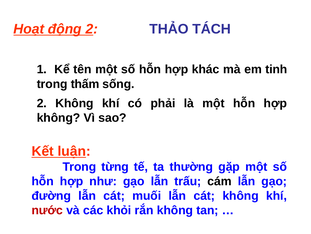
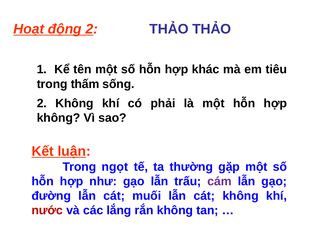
THẢO TÁCH: TÁCH -> THẢO (212, 29)
tinh: tinh -> tiêu (276, 69)
từng: từng -> ngọt (115, 166)
cám colour: black -> purple (220, 181)
khỏi: khỏi -> lắng (119, 210)
